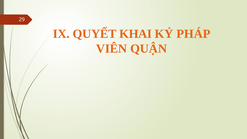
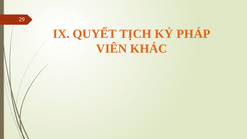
KHAI: KHAI -> TỊCH (136, 34)
QUẬN: QUẬN -> KHÁC (149, 49)
